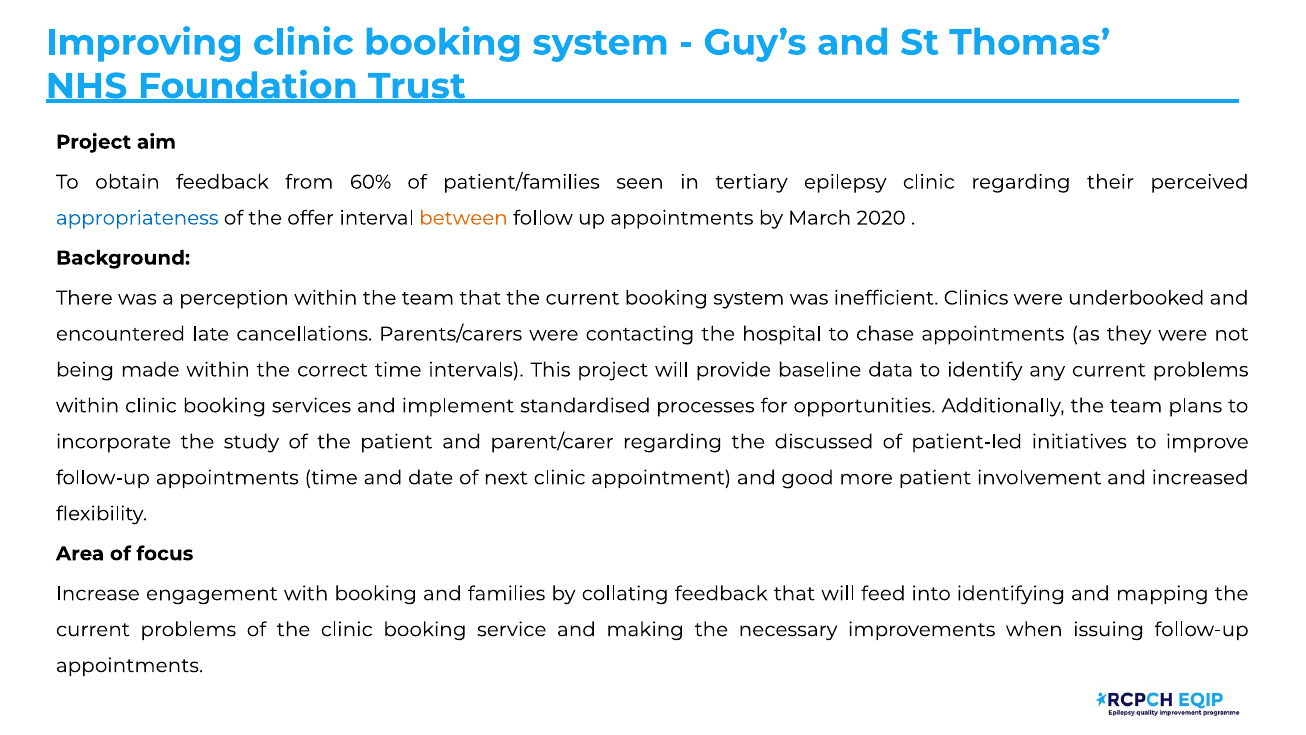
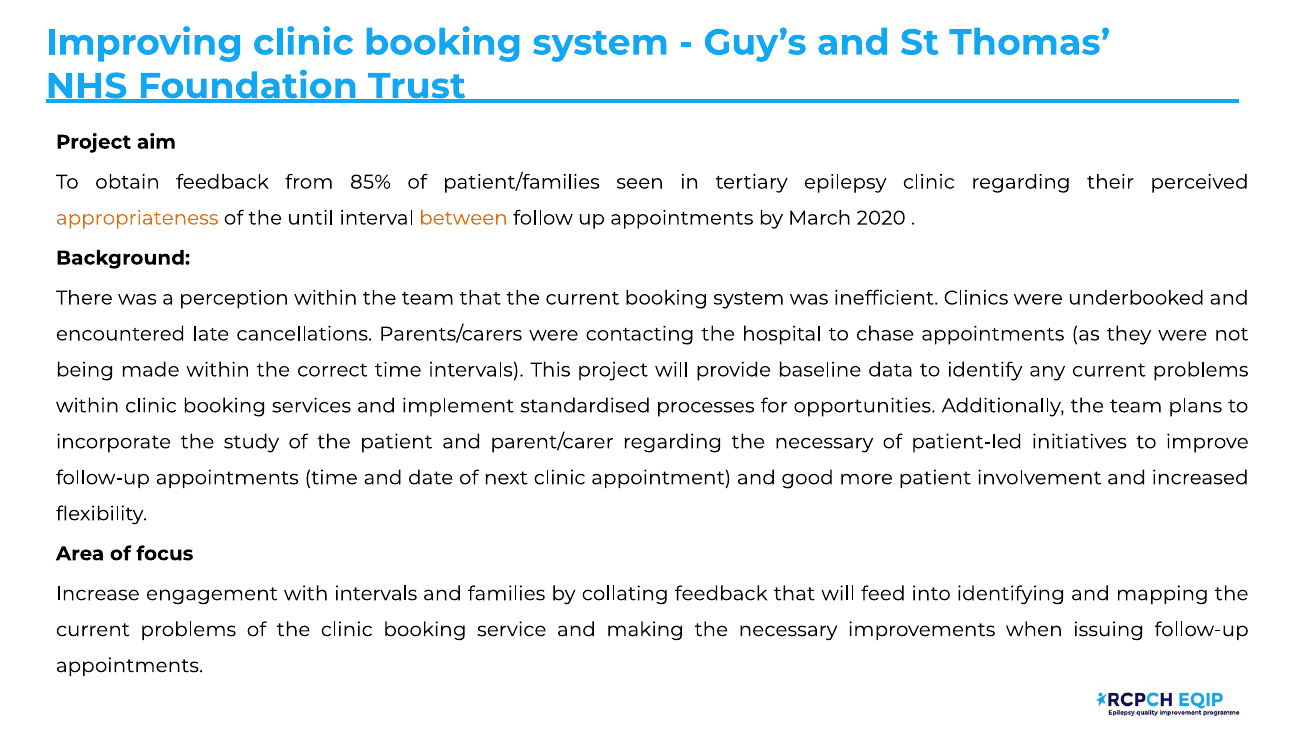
60%: 60% -> 85% (370, 182)
appropriateness colour: blue -> orange (137, 218)
offer: offer -> until (311, 218)
regarding the discussed: discussed -> necessary (824, 442)
with booking: booking -> intervals (376, 593)
